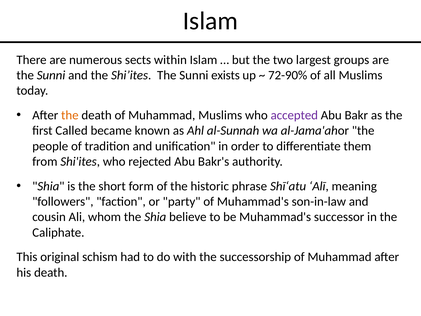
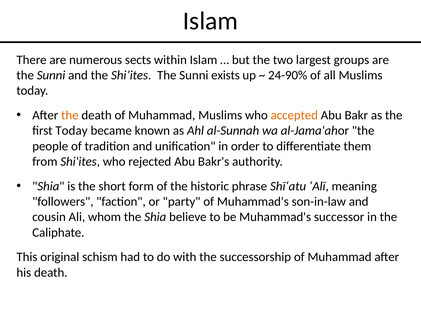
72-90%: 72-90% -> 24-90% (288, 75)
accepted colour: purple -> orange (294, 115)
first Called: Called -> Today (71, 131)
